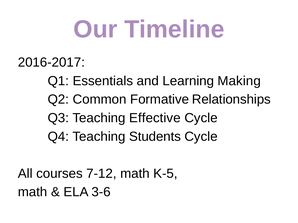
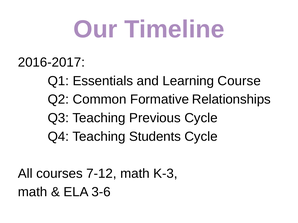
Making: Making -> Course (239, 81)
Effective: Effective -> Previous (155, 118)
K-5: K-5 -> K-3 (165, 174)
